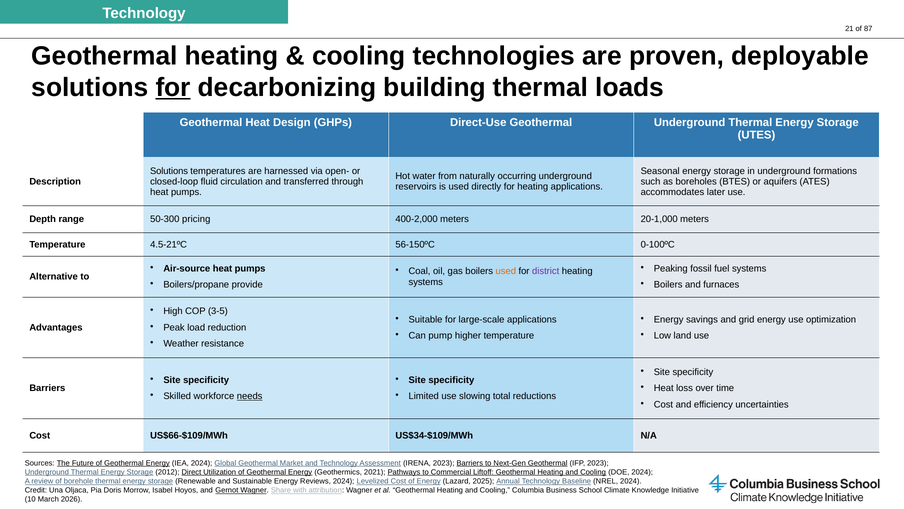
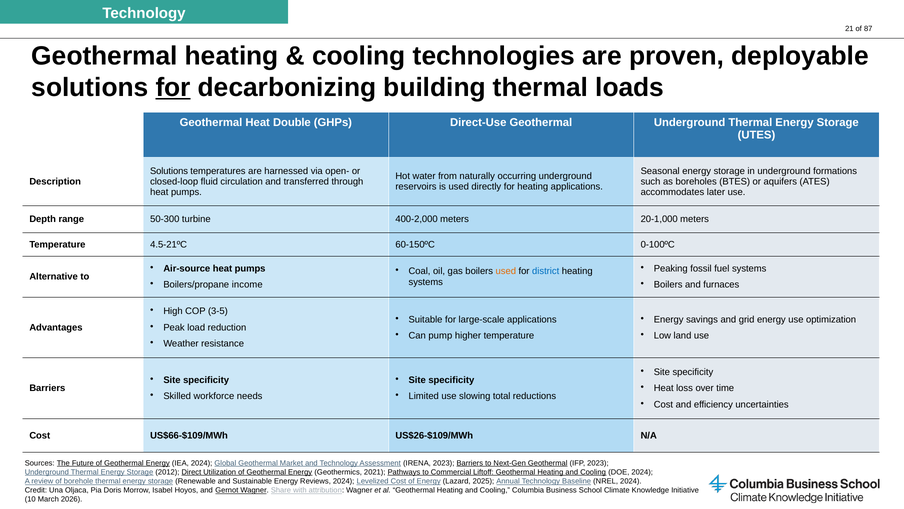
Design: Design -> Double (292, 122)
pricing: pricing -> turbine (196, 219)
56-150ºC: 56-150ºC -> 60-150ºC (415, 244)
district colour: purple -> blue (546, 271)
provide: provide -> income (247, 284)
needs underline: present -> none (250, 396)
US$34-$109/MWh: US$34-$109/MWh -> US$26-$109/MWh (434, 435)
